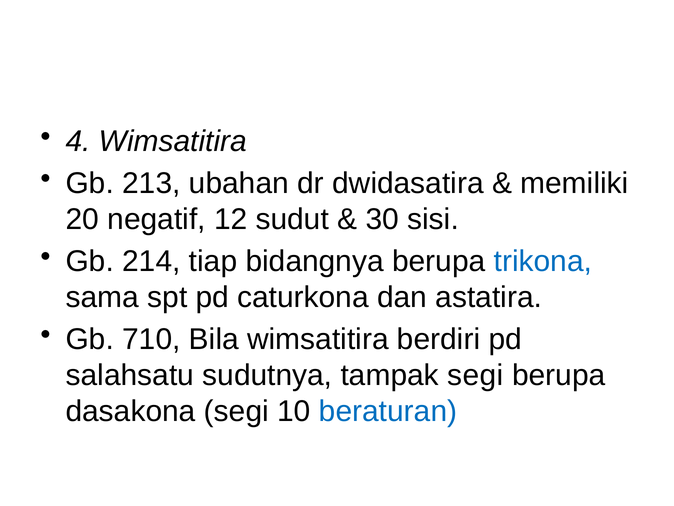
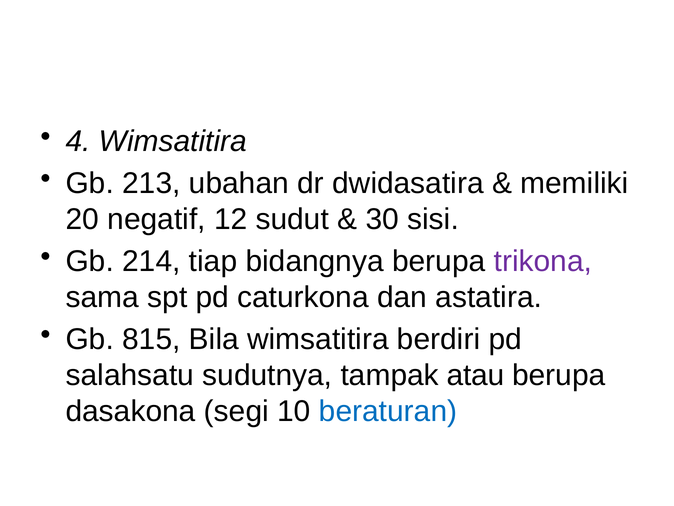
trikona colour: blue -> purple (543, 261)
710: 710 -> 815 (151, 339)
tampak segi: segi -> atau (476, 375)
